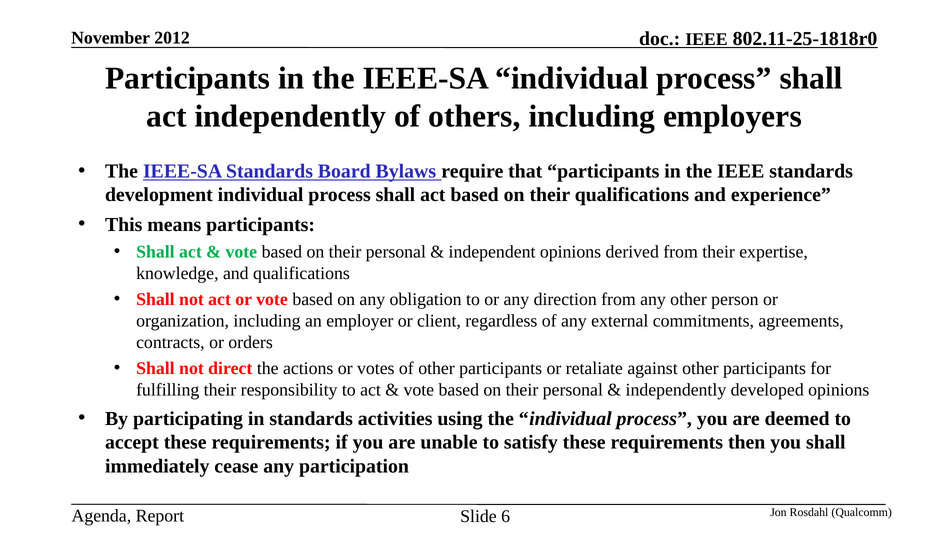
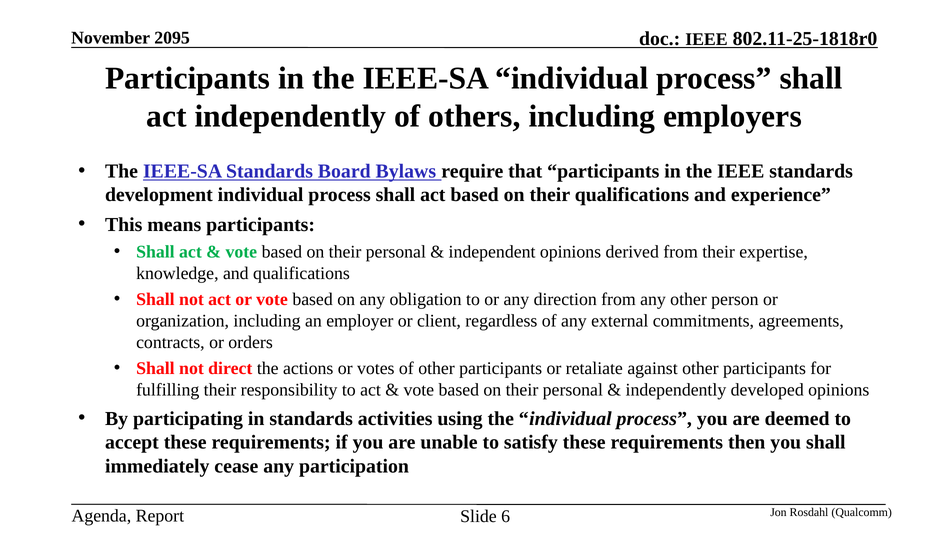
2012: 2012 -> 2095 (172, 38)
